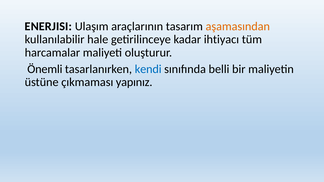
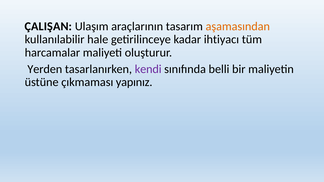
ENERJISI: ENERJISI -> ÇALIŞAN (48, 26)
Önemli: Önemli -> Yerden (45, 69)
kendi colour: blue -> purple (148, 69)
